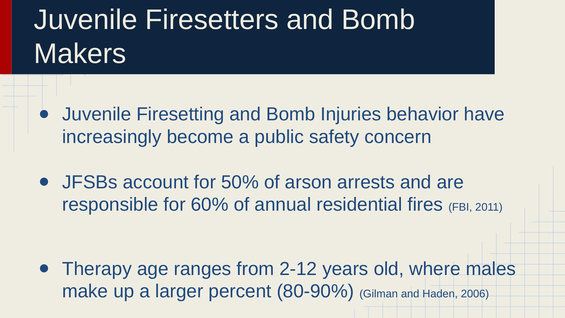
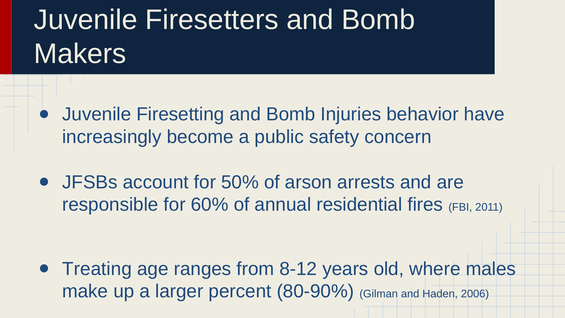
Therapy: Therapy -> Treating (97, 269)
2-12: 2-12 -> 8-12 (298, 269)
